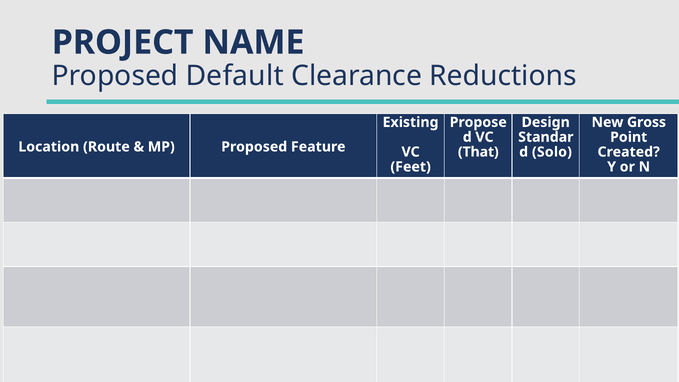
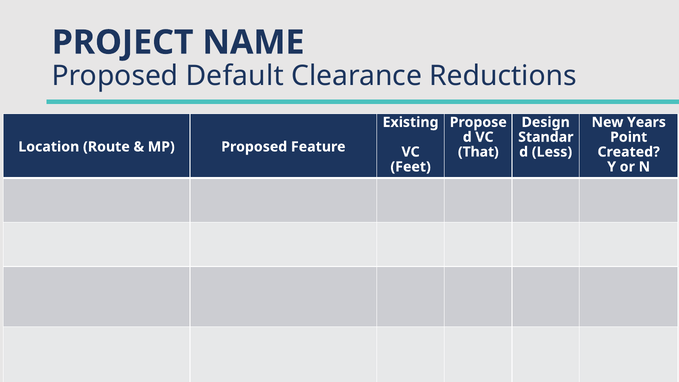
Gross: Gross -> Years (646, 122)
Solo: Solo -> Less (552, 152)
